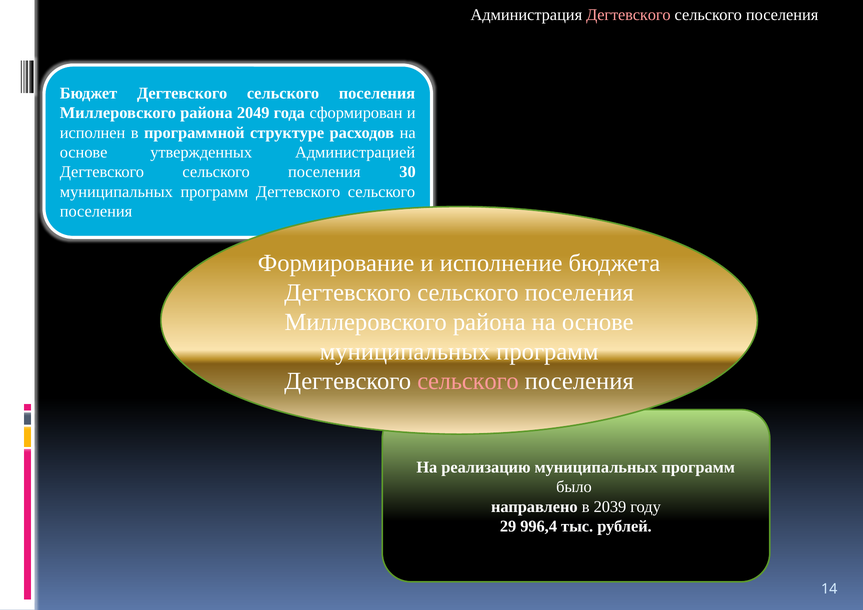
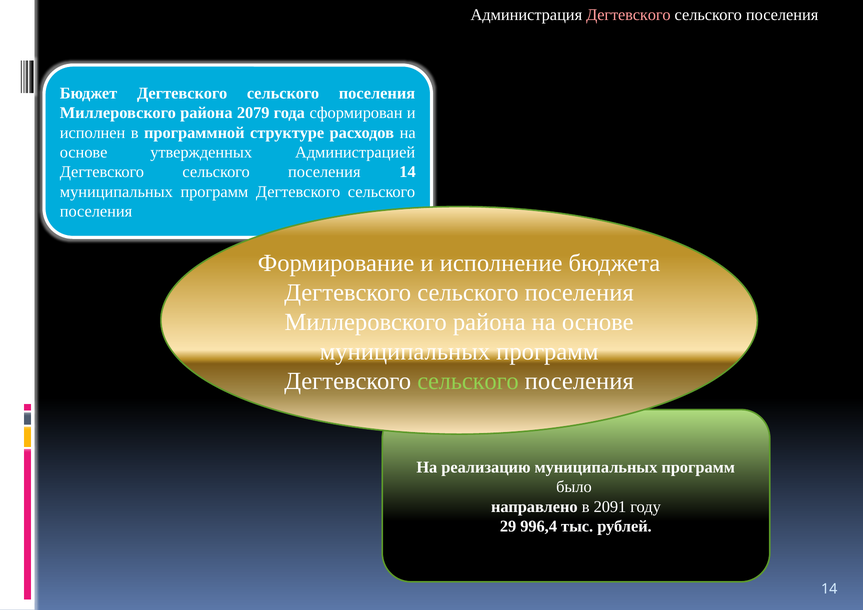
2049: 2049 -> 2079 (253, 113)
поселения 30: 30 -> 14 (408, 172)
сельского colour: pink -> light green (468, 381)
2039: 2039 -> 2091 (610, 507)
